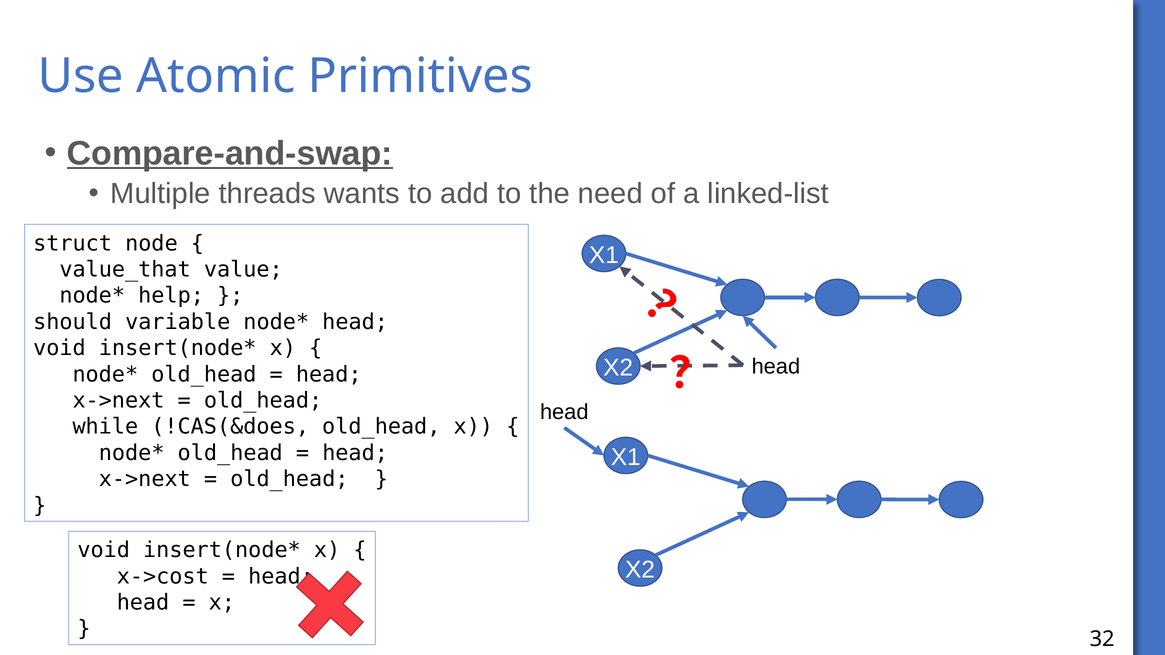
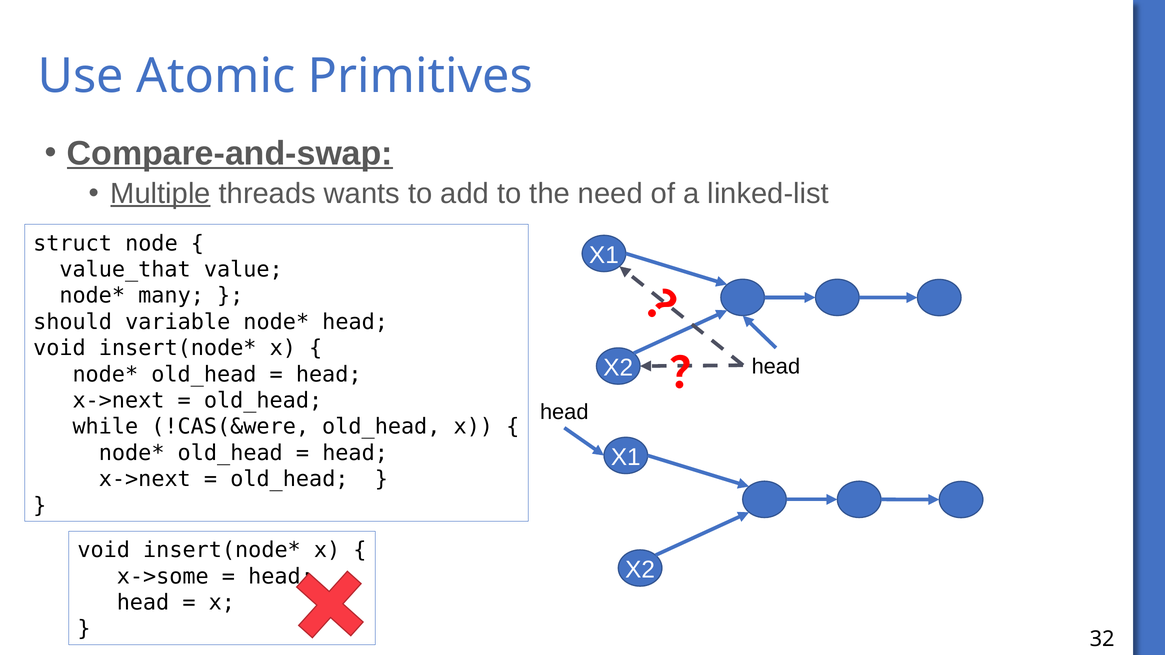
Multiple underline: none -> present (161, 194)
help: help -> many (171, 296)
!CAS(&does: !CAS(&does -> !CAS(&were (230, 427)
x->cost: x->cost -> x->some (163, 577)
